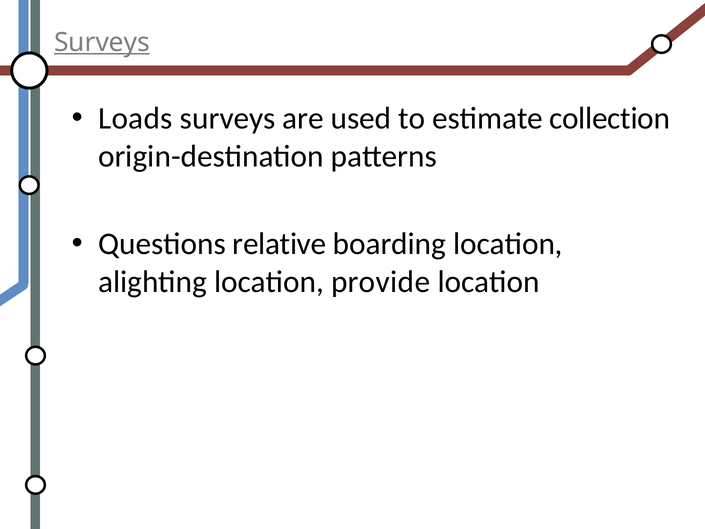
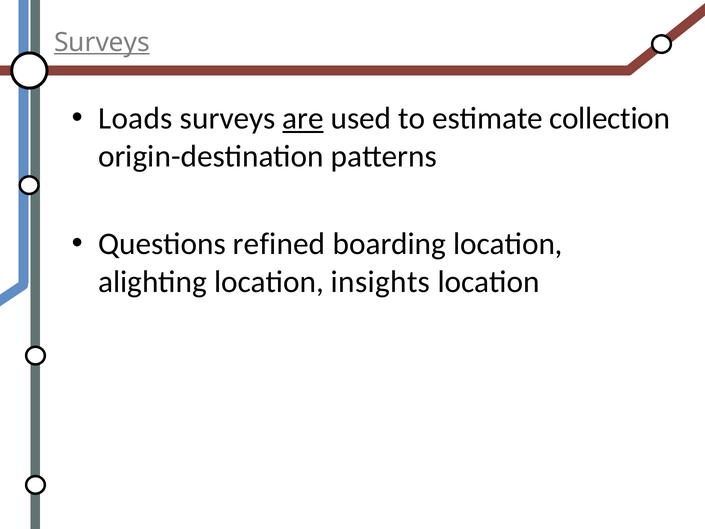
are underline: none -> present (303, 119)
relative: relative -> refined (279, 244)
provide: provide -> insights (381, 282)
